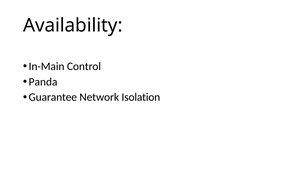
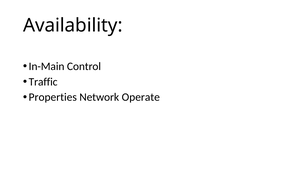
Panda: Panda -> Traffic (43, 82)
Guarantee: Guarantee -> Properties (53, 97)
Isolation: Isolation -> Operate (141, 97)
